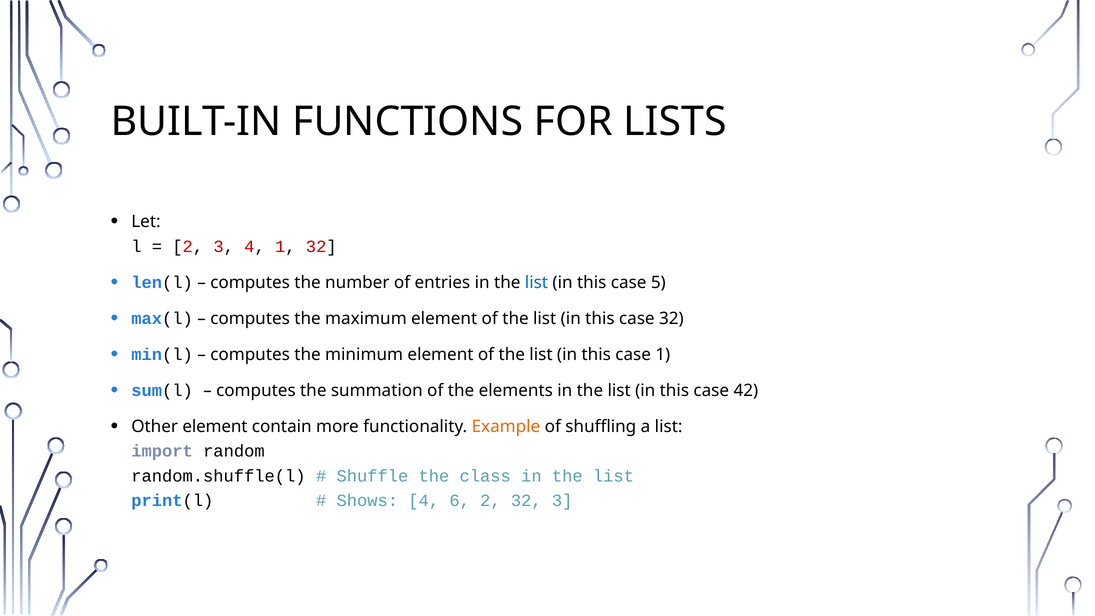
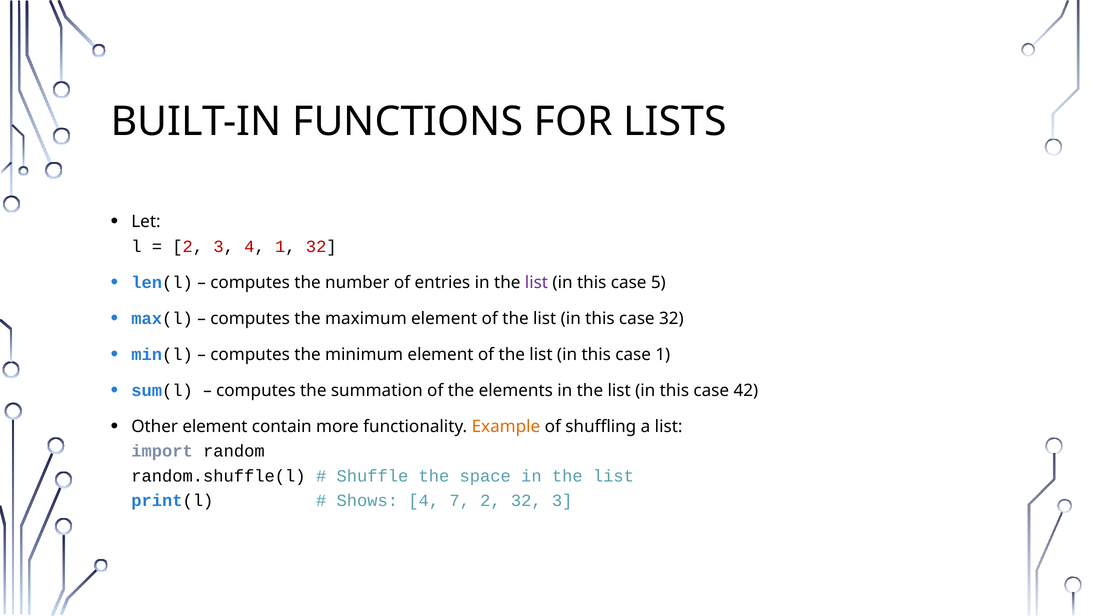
list colour: blue -> purple (536, 282)
class: class -> space (485, 476)
6: 6 -> 7 (460, 501)
